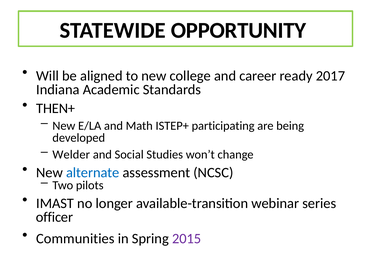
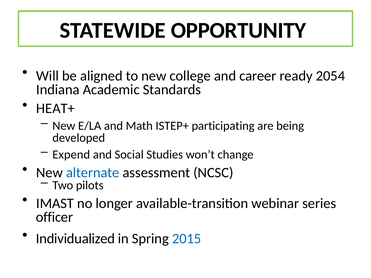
2017: 2017 -> 2054 (330, 76)
THEN+: THEN+ -> HEAT+ (56, 109)
Welder: Welder -> Expend (71, 155)
Communities: Communities -> Individualized (75, 239)
2015 colour: purple -> blue (187, 239)
